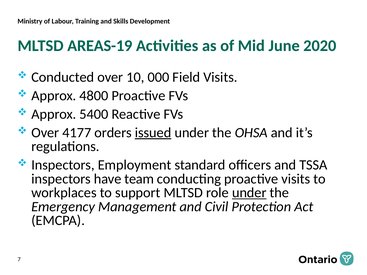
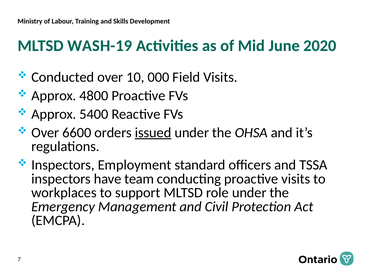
AREAS-19: AREAS-19 -> WASH-19 (100, 46)
4177: 4177 -> 6600 (77, 133)
under underline: present -> none (249, 193)
